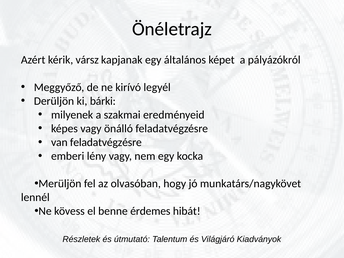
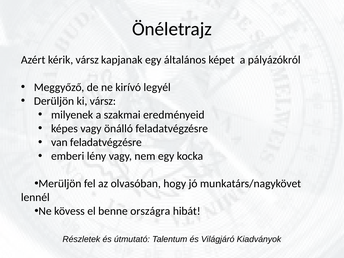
ki bárki: bárki -> vársz (103, 101)
érdemes: érdemes -> országra (150, 211)
